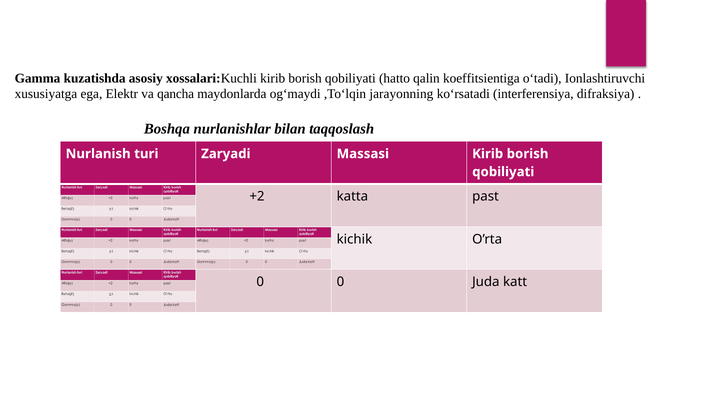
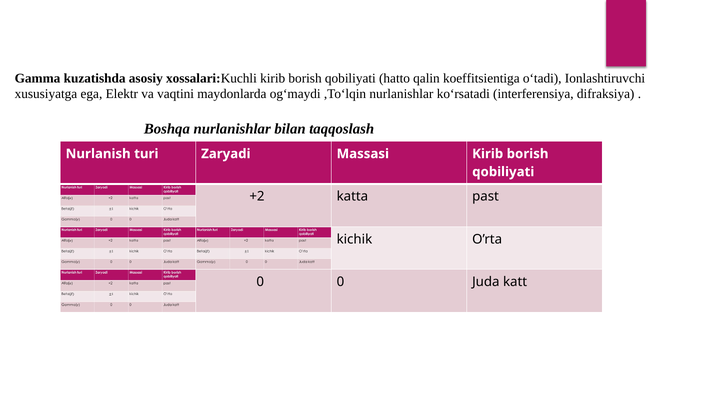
qancha: qancha -> vaqtini (176, 94)
,To‘lqin jarayonning: jarayonning -> nurlanishlar (401, 94)
